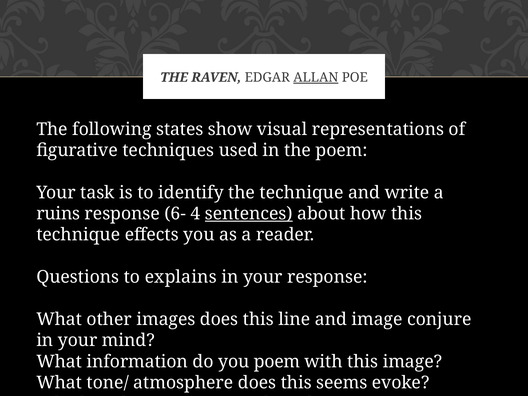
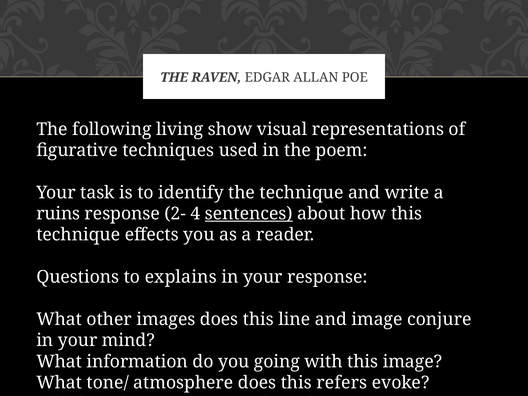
ALLAN underline: present -> none (316, 77)
states: states -> living (180, 129)
6-: 6- -> 2- (175, 214)
you poem: poem -> going (277, 362)
seems: seems -> refers (342, 383)
